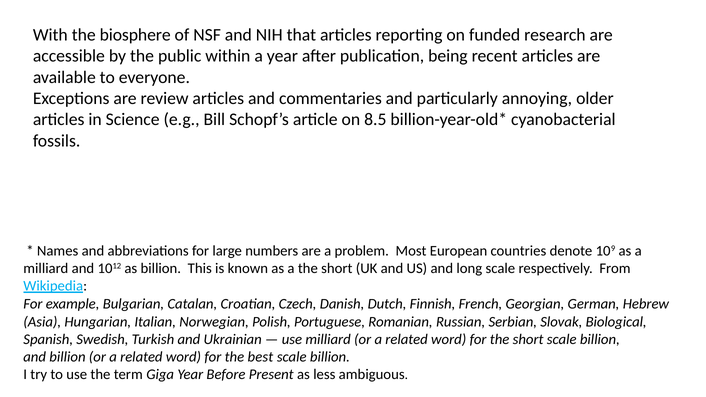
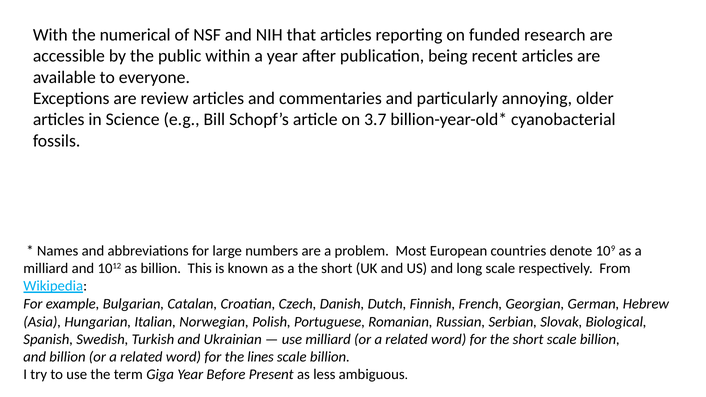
biosphere: biosphere -> numerical (135, 35)
8.5: 8.5 -> 3.7 (375, 120)
best: best -> lines (261, 357)
